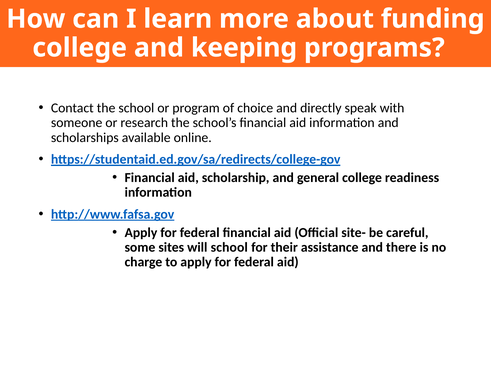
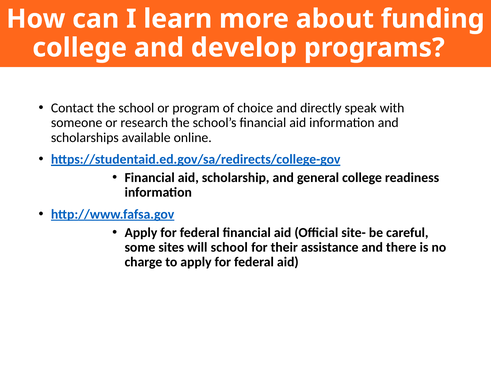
keeping: keeping -> develop (244, 48)
